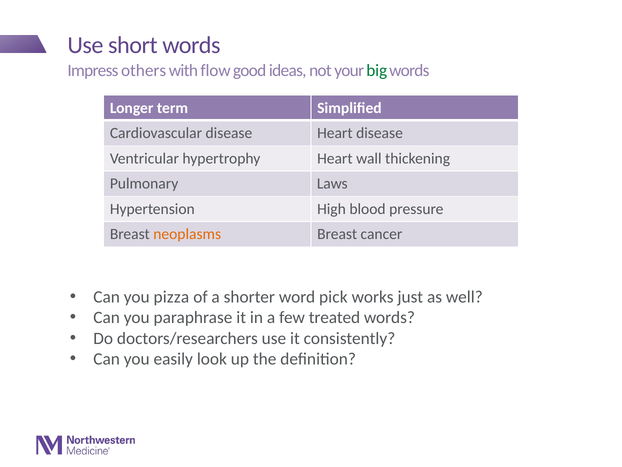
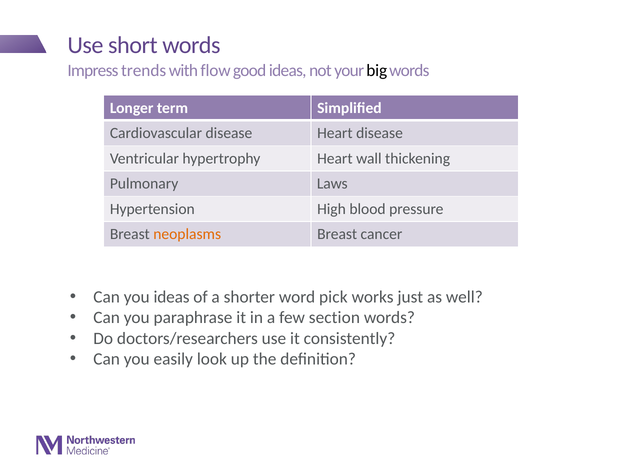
others: others -> trends (144, 71)
big colour: green -> black (377, 71)
you pizza: pizza -> ideas (172, 297)
treated: treated -> section (334, 317)
